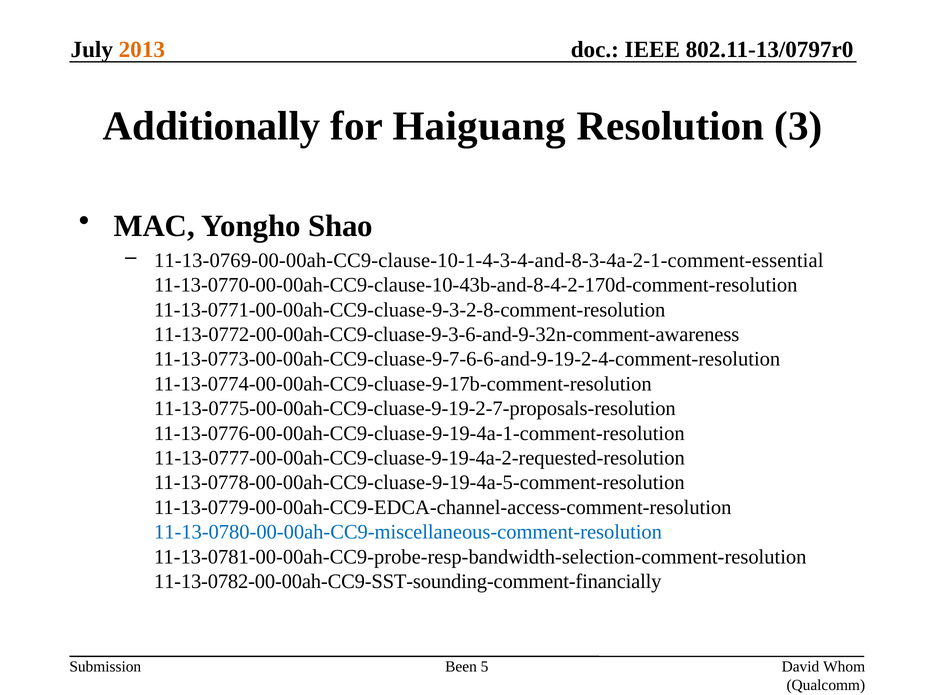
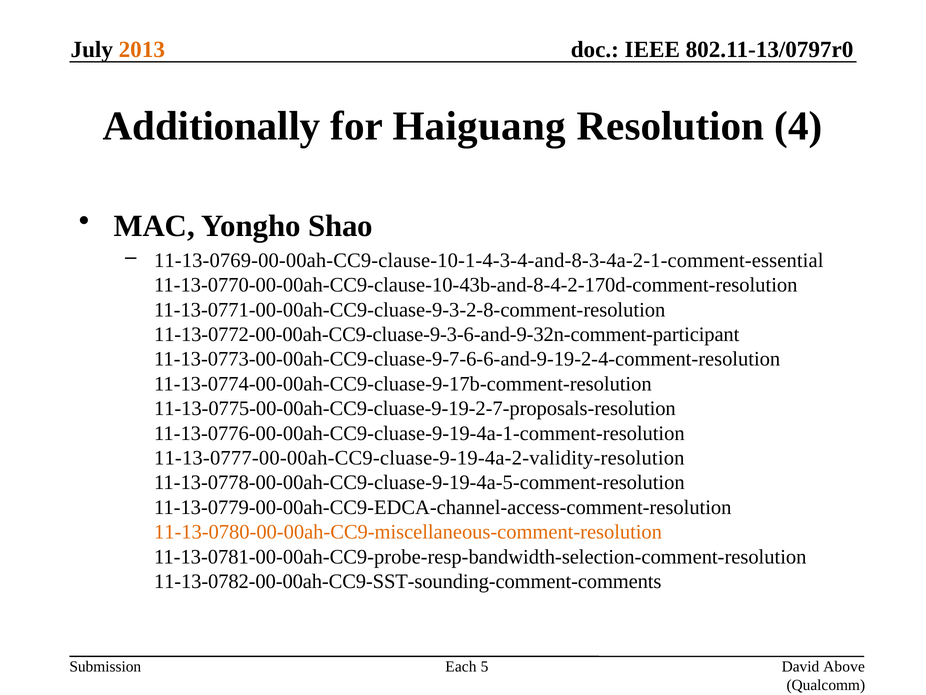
3: 3 -> 4 (798, 126)
11-13-0772-00-00ah-CC9-cluase-9-3-6-and-9-32n-comment-awareness: 11-13-0772-00-00ah-CC9-cluase-9-3-6-and-9-32n-comment-awareness -> 11-13-0772-00-00ah-CC9-cluase-9-3-6-and-9-32n-comment-participant (447, 334)
11-13-0777-00-00ah-CC9-cluase-9-19-4a-2-requested-resolution: 11-13-0777-00-00ah-CC9-cluase-9-19-4a-2-requested-resolution -> 11-13-0777-00-00ah-CC9-cluase-9-19-4a-2-validity-resolution (419, 458)
11-13-0780-00-00ah-CC9-miscellaneous-comment-resolution colour: blue -> orange (408, 532)
11-13-0782-00-00ah-CC9-SST-sounding-comment-financially: 11-13-0782-00-00ah-CC9-SST-sounding-comment-financially -> 11-13-0782-00-00ah-CC9-SST-sounding-comment-comments (408, 581)
Been: Been -> Each (461, 666)
Whom: Whom -> Above (844, 666)
